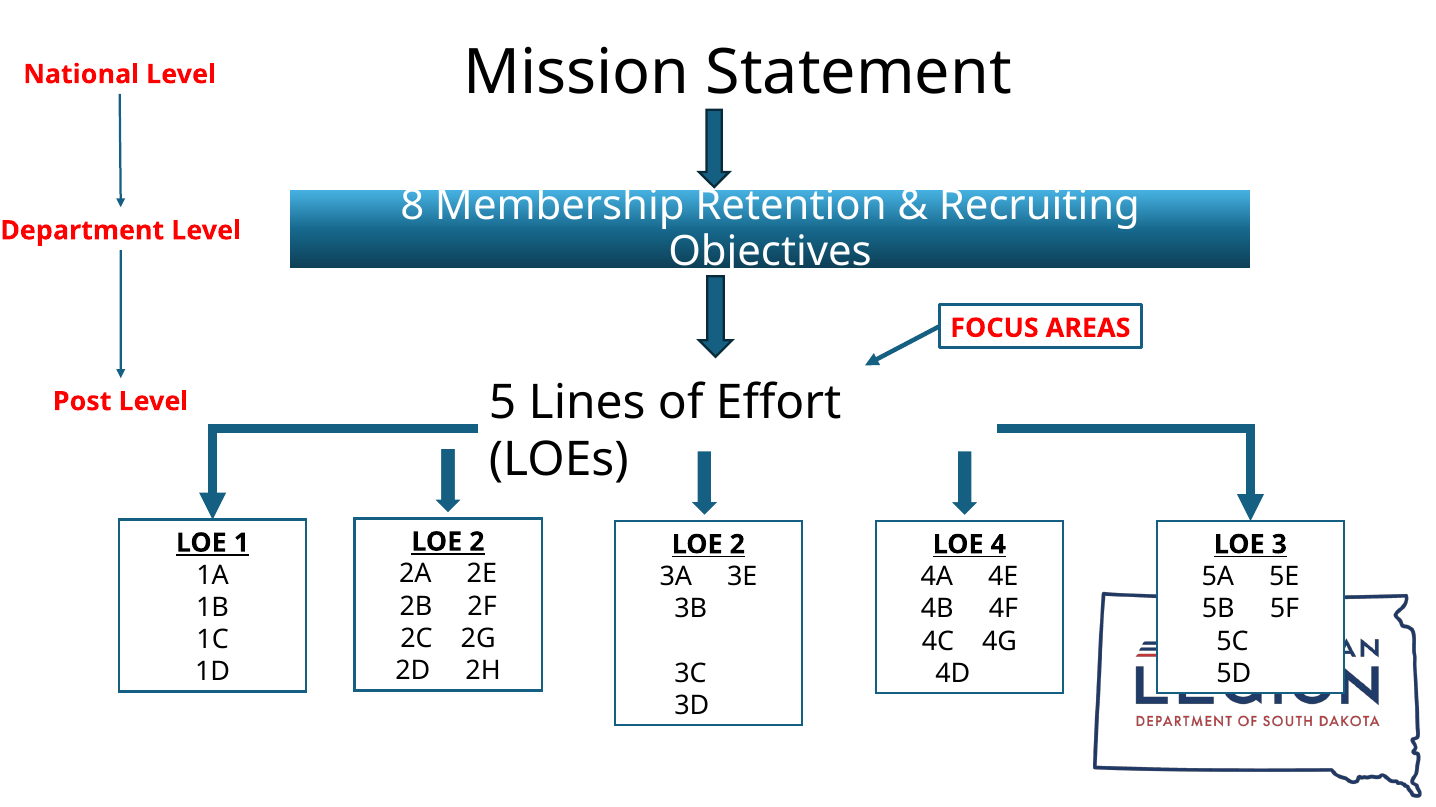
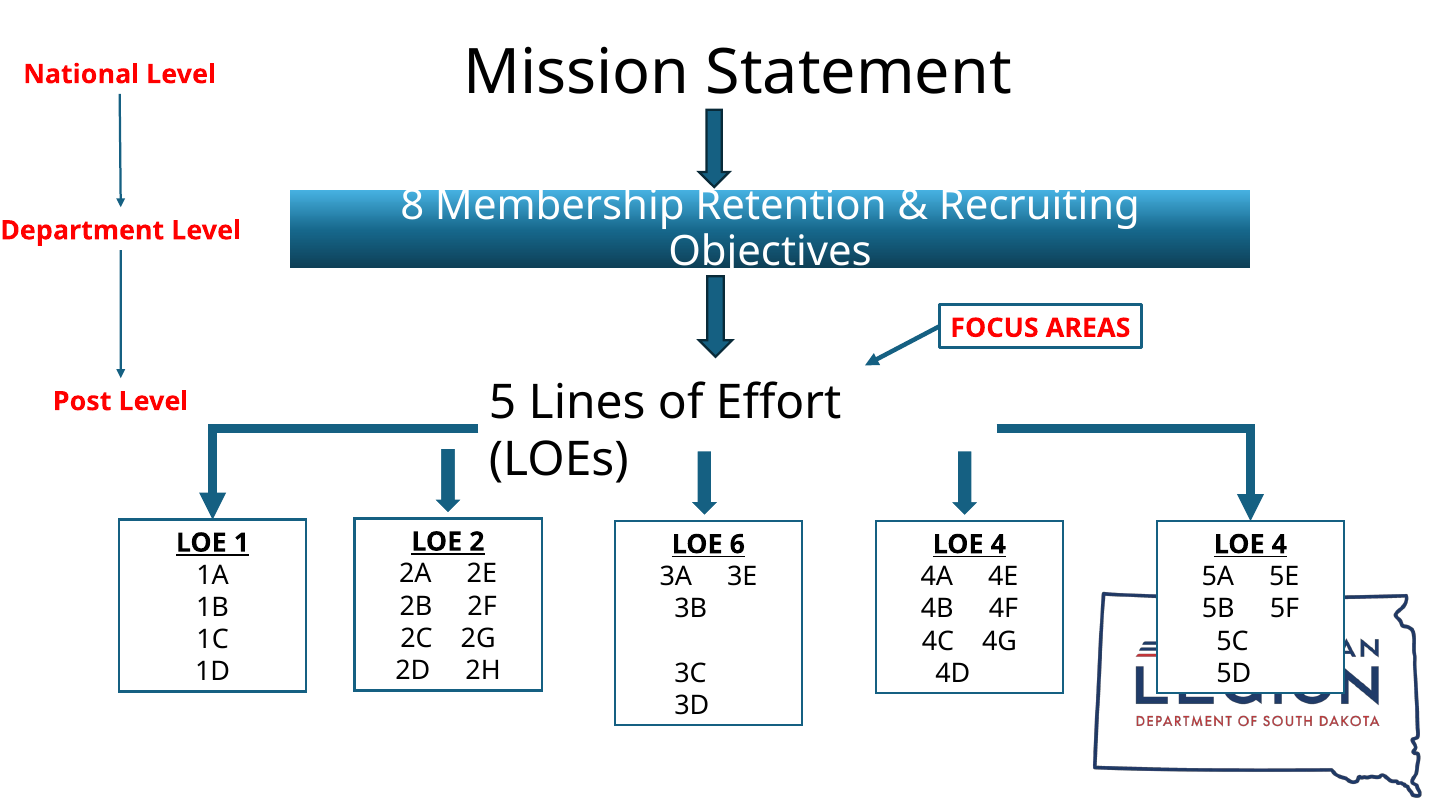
2: 2 -> 6 (737, 545)
3: 3 -> 4 (1279, 545)
